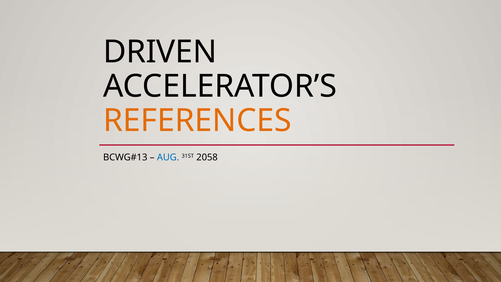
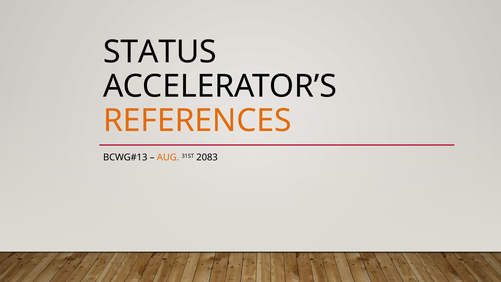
DRIVEN: DRIVEN -> STATUS (160, 52)
AUG colour: blue -> orange (168, 157)
2058: 2058 -> 2083 (207, 157)
